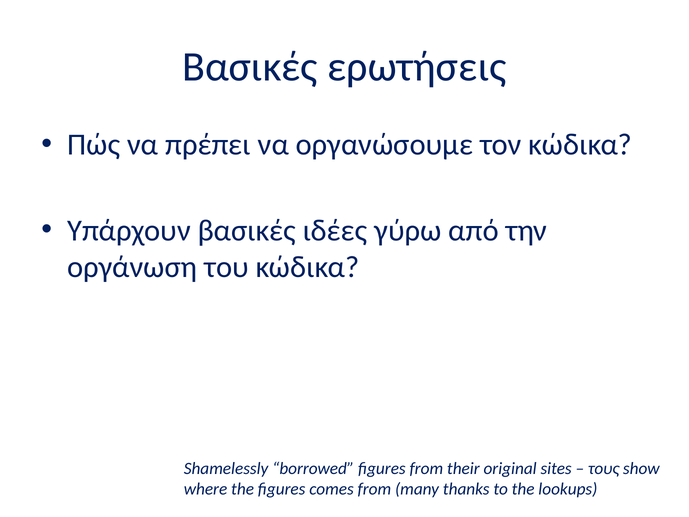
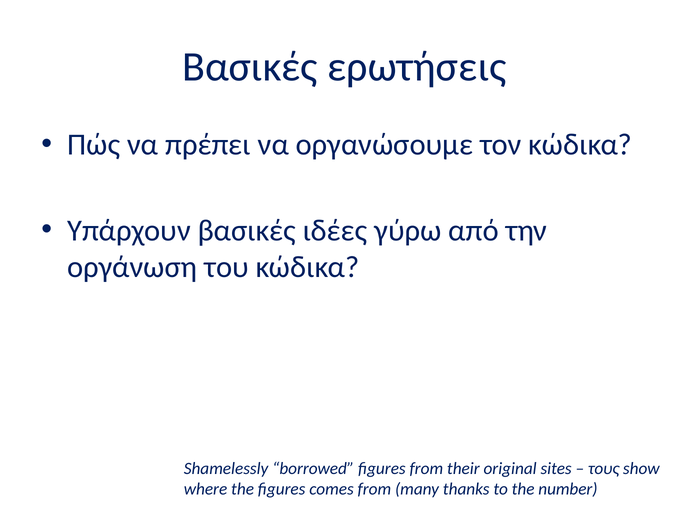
lookups: lookups -> number (568, 489)
